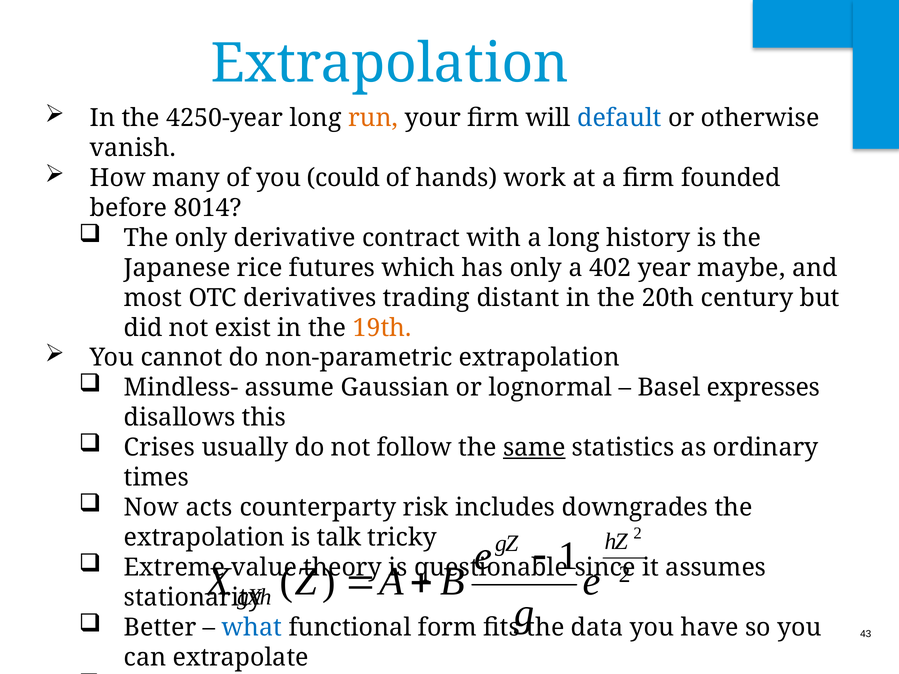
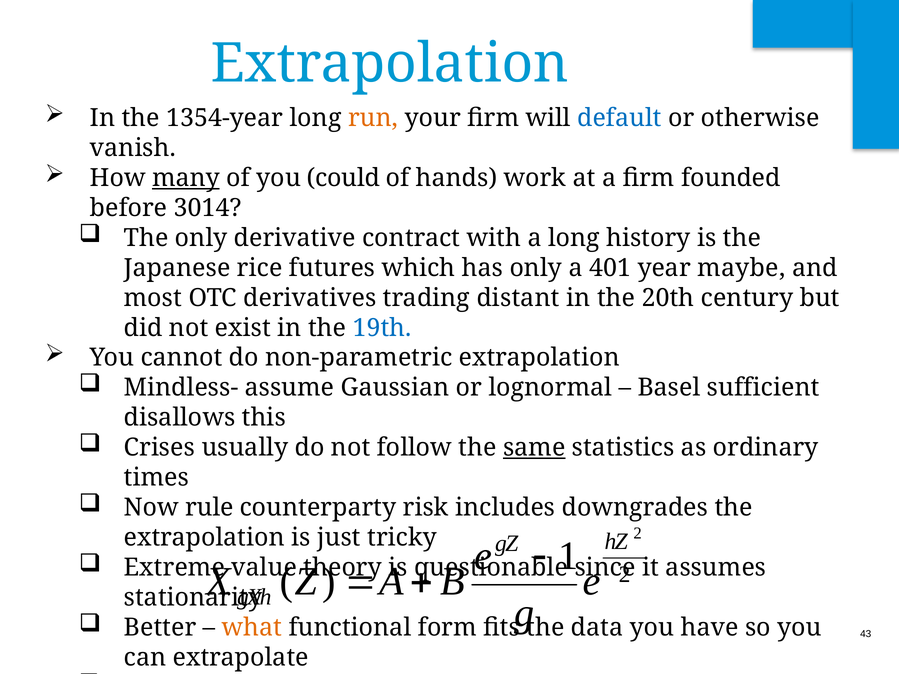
4250-year: 4250-year -> 1354-year (225, 118)
many underline: none -> present (186, 178)
8014: 8014 -> 3014 (208, 208)
402: 402 -> 401 (610, 268)
19th colour: orange -> blue (382, 328)
expresses: expresses -> sufficient (763, 388)
acts: acts -> rule (209, 508)
talk: talk -> just (339, 538)
what colour: blue -> orange (252, 628)
